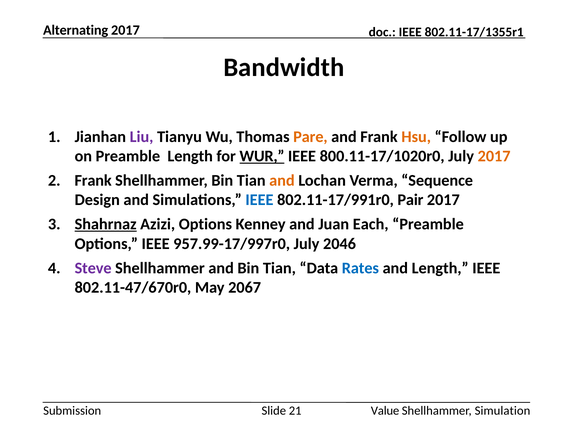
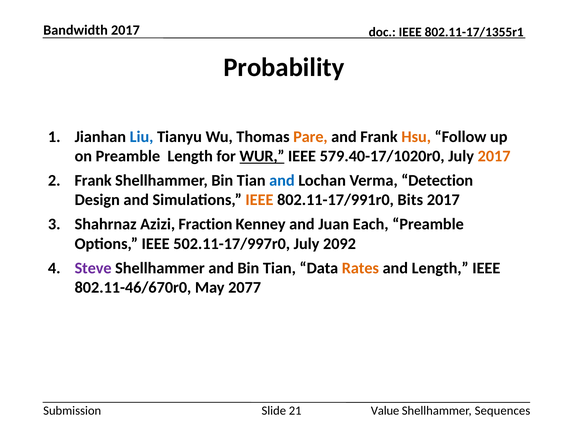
Alternating: Alternating -> Bandwidth (76, 30)
Bandwidth: Bandwidth -> Probability (284, 68)
Liu colour: purple -> blue (142, 137)
800.11-17/1020r0: 800.11-17/1020r0 -> 579.40-17/1020r0 (382, 156)
and colour: orange -> blue (282, 180)
Sequence: Sequence -> Detection (437, 180)
IEEE colour: blue -> orange (259, 200)
Pair: Pair -> Bits (410, 200)
Shahrnaz underline: present -> none (106, 224)
Azizi Options: Options -> Fraction (205, 224)
957.99-17/997r0: 957.99-17/997r0 -> 502.11-17/997r0 (232, 244)
2046: 2046 -> 2092 (340, 244)
Rates colour: blue -> orange (360, 268)
802.11-47/670r0: 802.11-47/670r0 -> 802.11-46/670r0 (133, 287)
2067: 2067 -> 2077 (245, 287)
Simulation: Simulation -> Sequences (502, 411)
